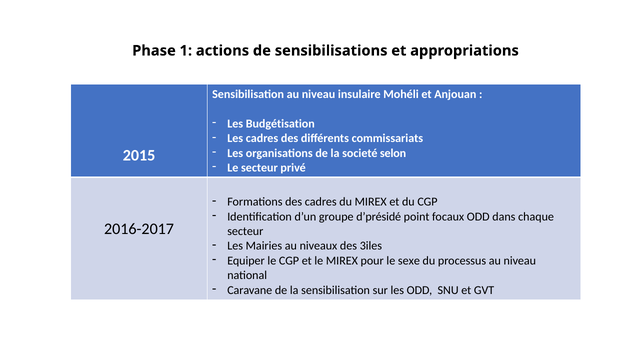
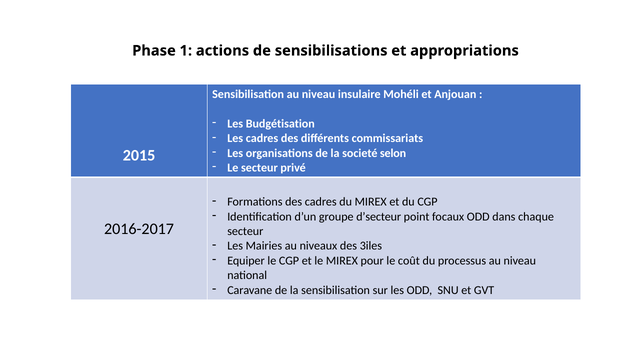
d’présidé: d’présidé -> d’secteur (379, 217)
sexe: sexe -> coût (409, 261)
